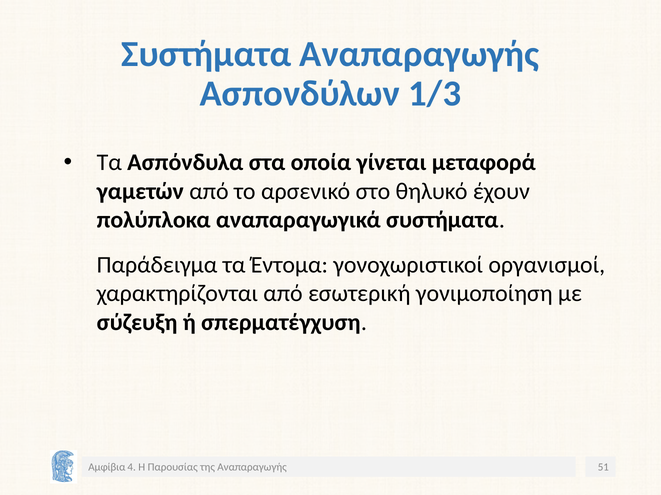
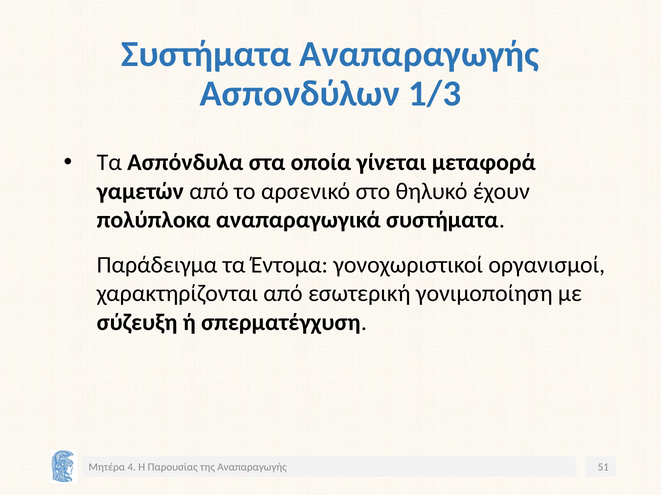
Αμφίβια: Αμφίβια -> Μητέρα (107, 468)
